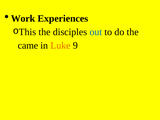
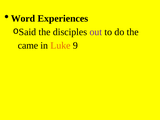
Work: Work -> Word (23, 18)
This: This -> Said (27, 32)
out colour: blue -> purple (96, 32)
